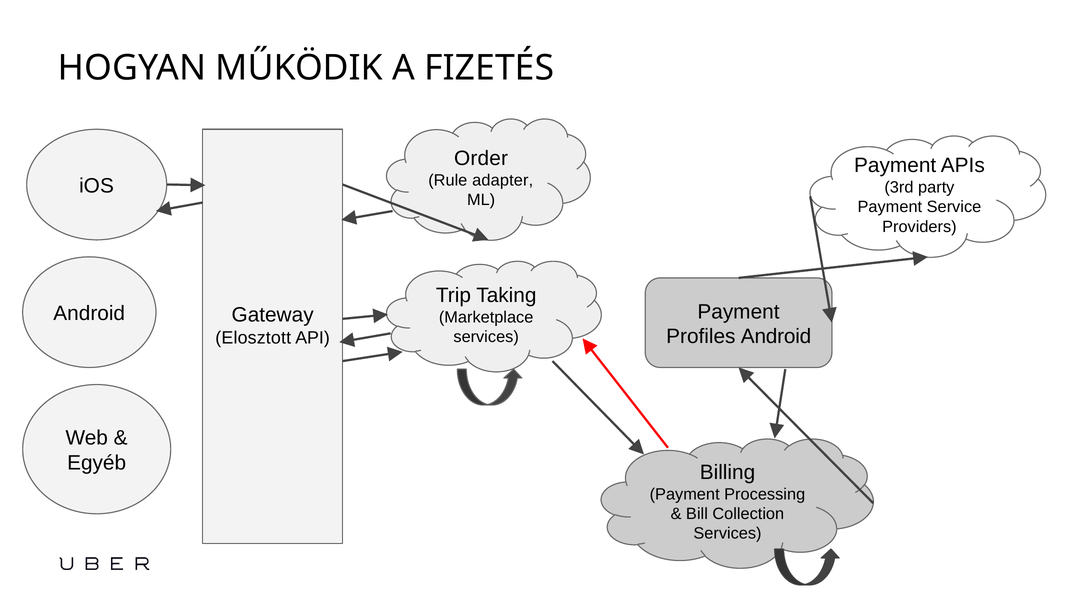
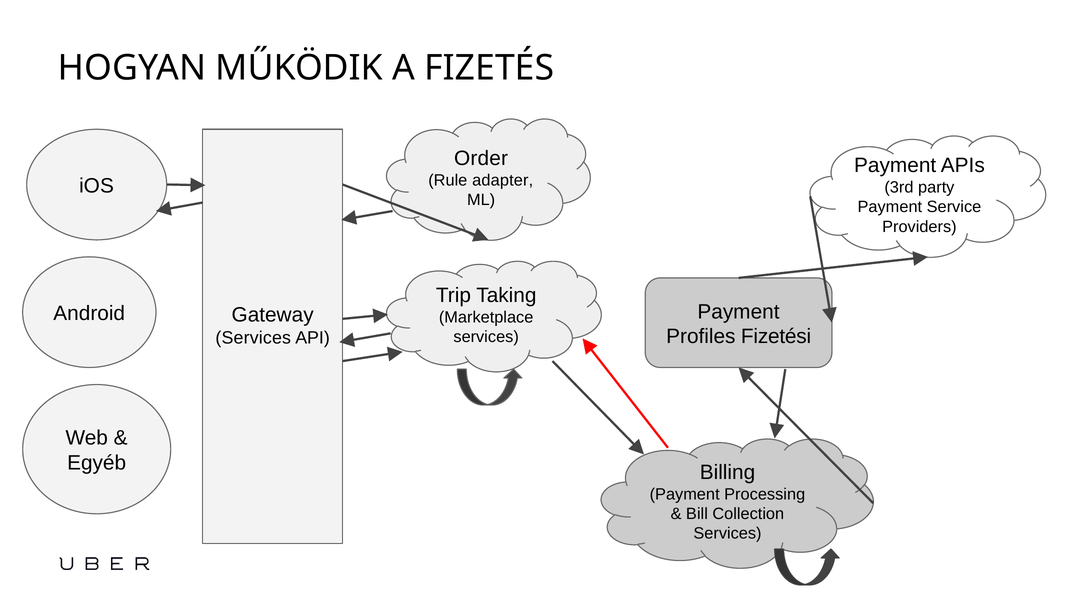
Profiles Android: Android -> Fizetési (776, 337)
Elosztott: Elosztott -> Services (253, 338)
